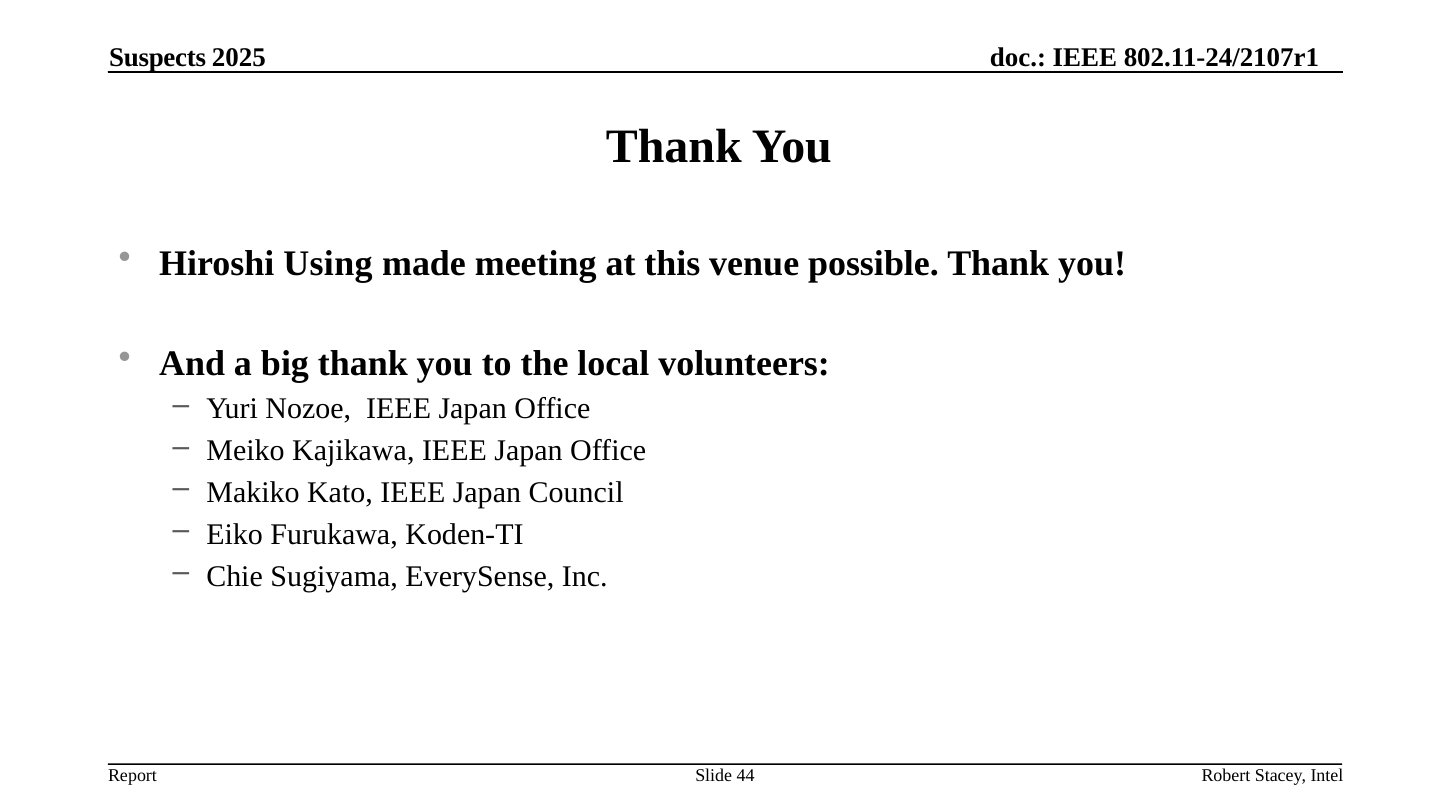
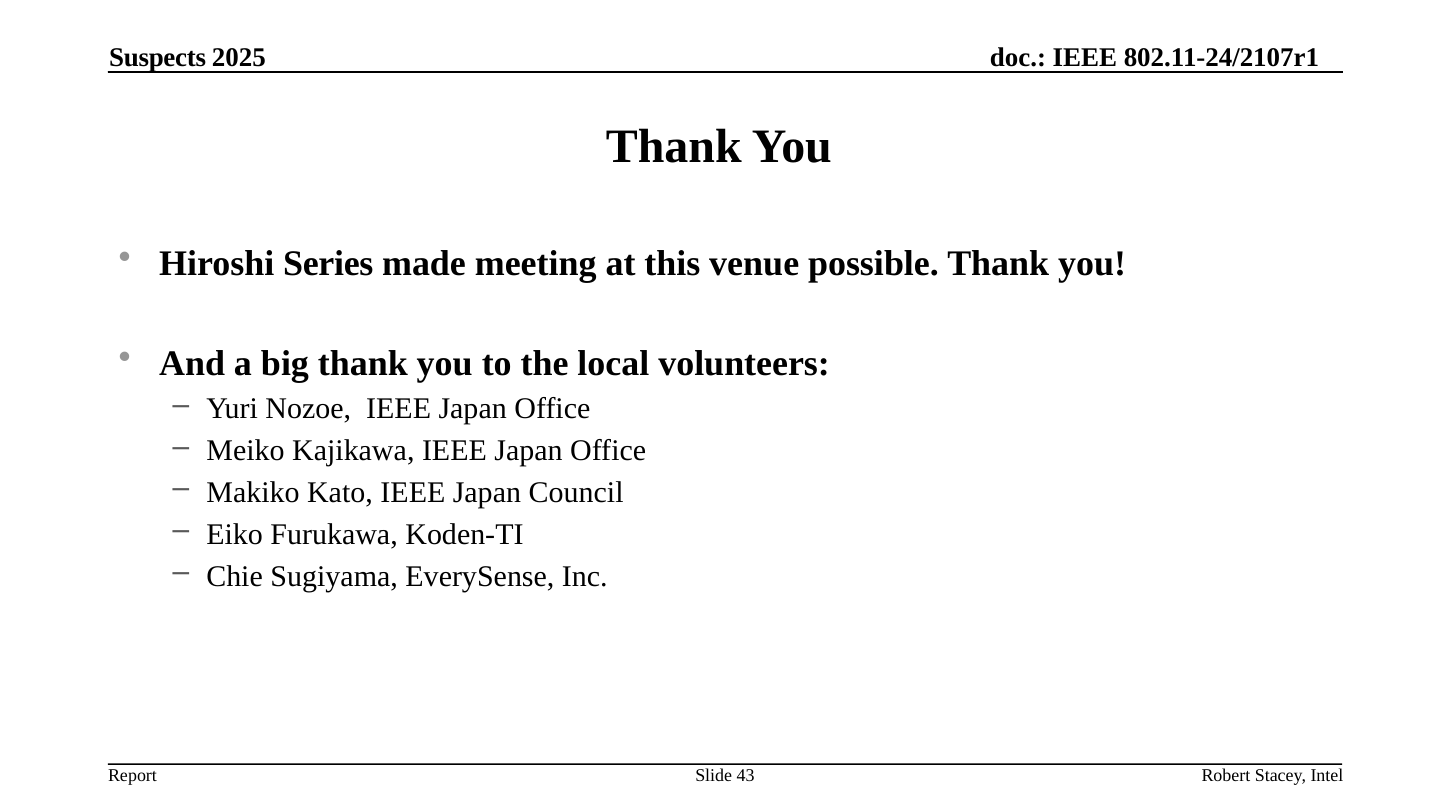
Using: Using -> Series (328, 263)
44: 44 -> 43 (746, 776)
